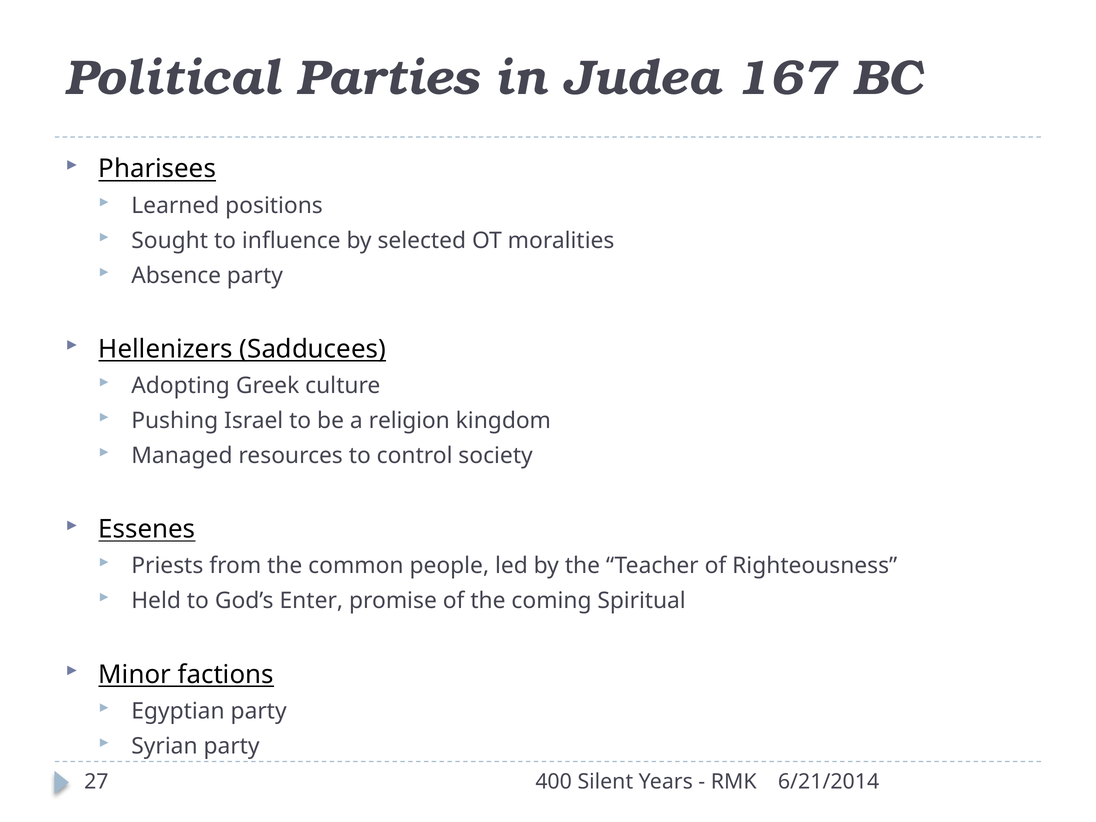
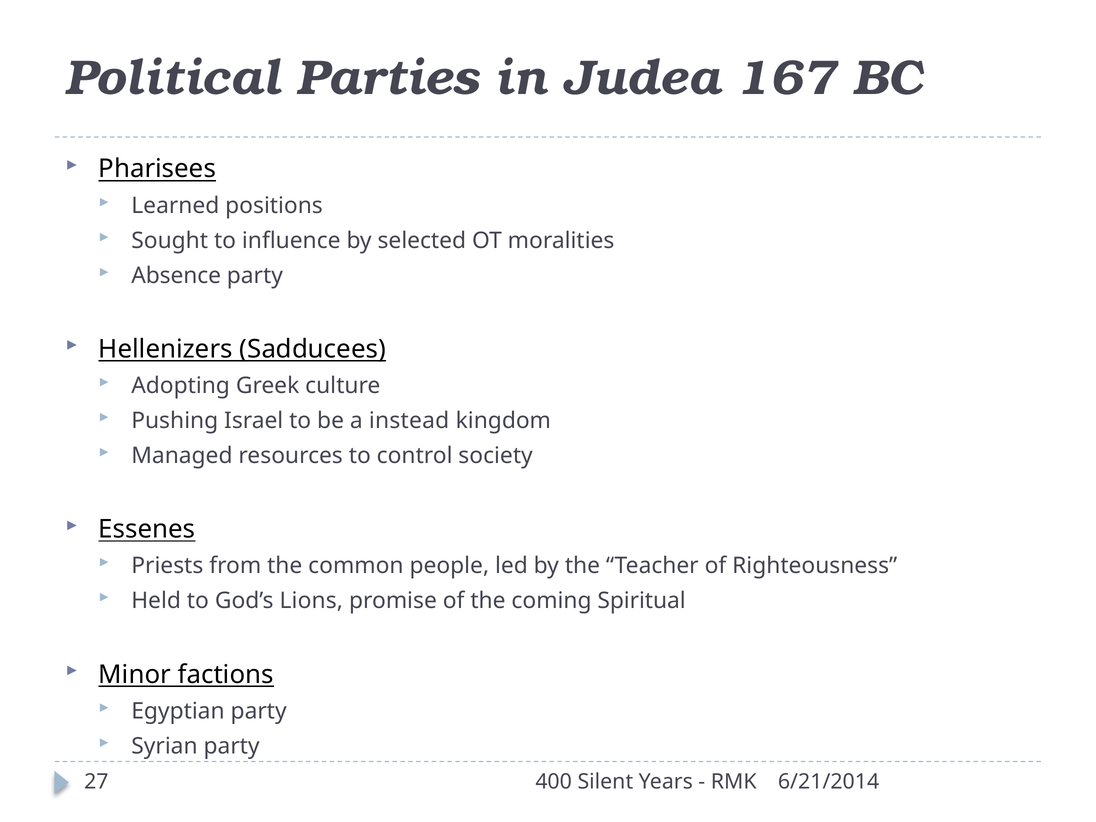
religion: religion -> instead (409, 421)
Enter: Enter -> Lions (311, 601)
